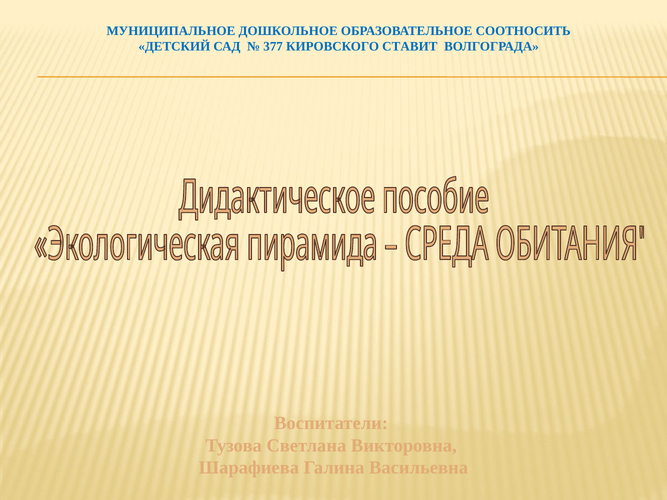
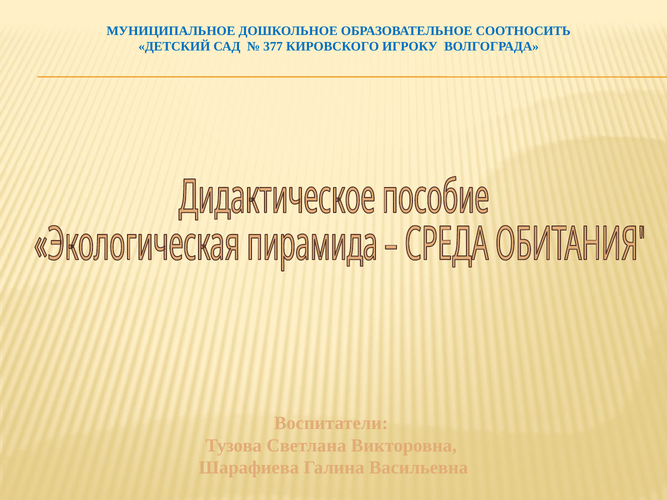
СТАВИТ: СТАВИТ -> ИГРОКУ (410, 47)
